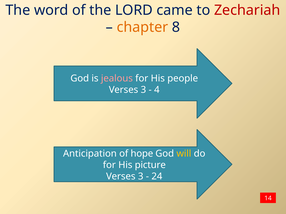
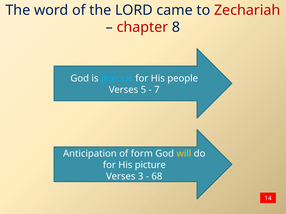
chapter colour: orange -> red (142, 27)
jealous colour: pink -> light blue (117, 79)
3: 3 -> 5 (143, 90)
4: 4 -> 7 (157, 90)
hope: hope -> form (142, 154)
24: 24 -> 68 (157, 177)
